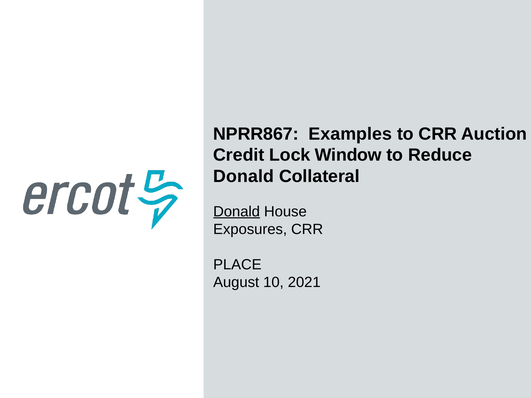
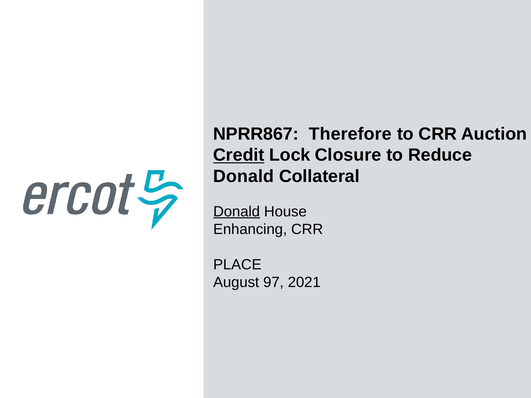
Examples: Examples -> Therefore (350, 134)
Credit underline: none -> present (239, 155)
Window: Window -> Closure (348, 155)
Exposures: Exposures -> Enhancing (250, 229)
10: 10 -> 97 (273, 282)
